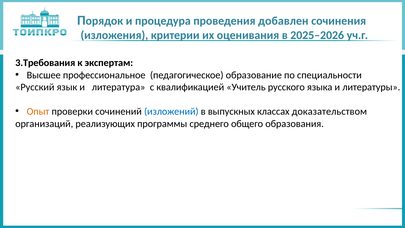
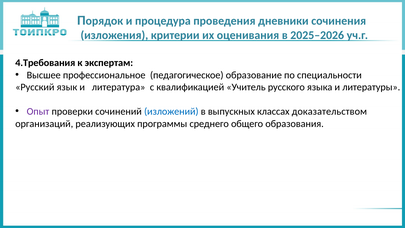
добавлен: добавлен -> дневники (283, 21)
3.Требования: 3.Требования -> 4.Требования (45, 63)
Опыт colour: orange -> purple (38, 111)
